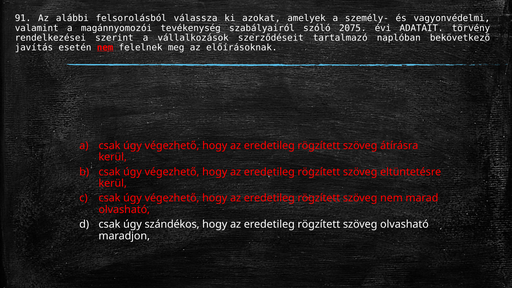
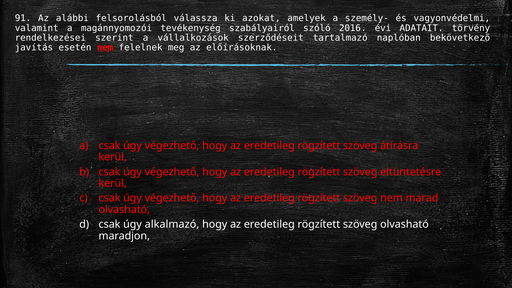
2075: 2075 -> 2016 (353, 28)
szándékos: szándékos -> alkalmazó (172, 224)
